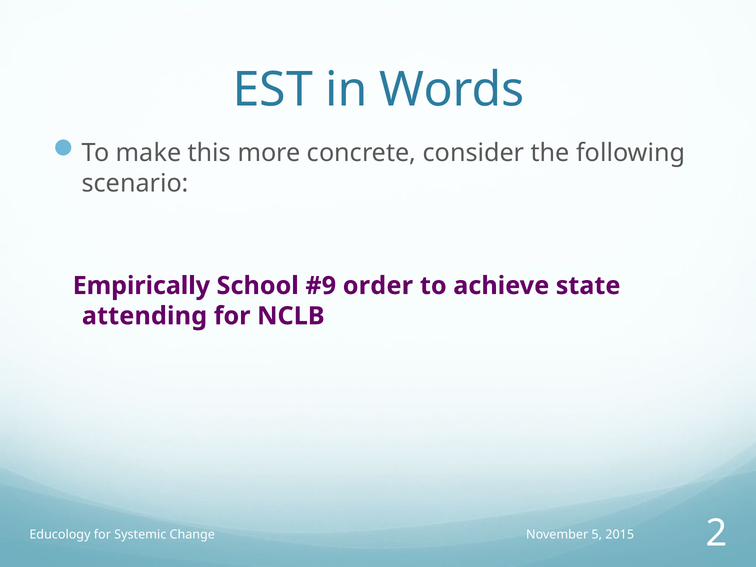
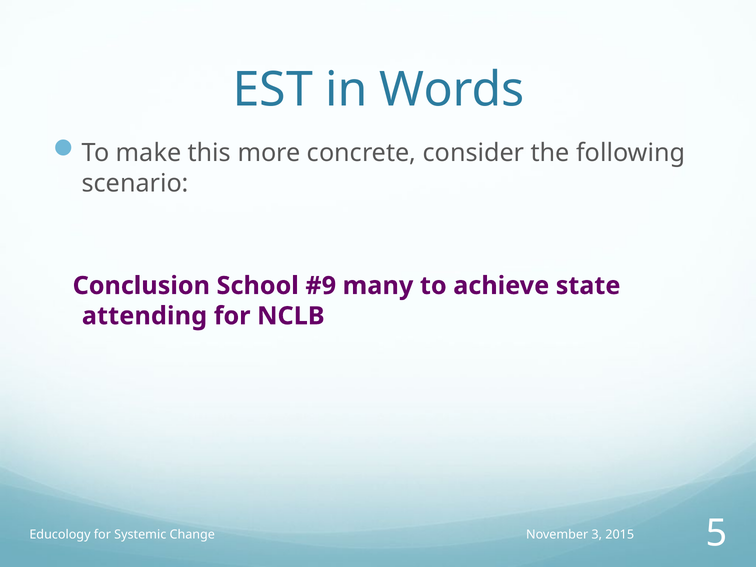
Empirically: Empirically -> Conclusion (141, 286)
order: order -> many (378, 286)
5: 5 -> 3 (597, 535)
2: 2 -> 5 (717, 533)
